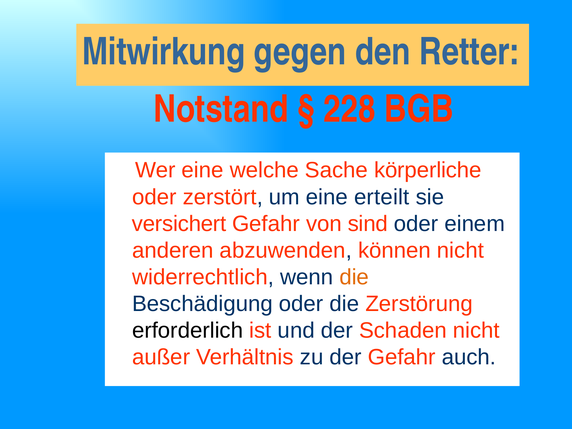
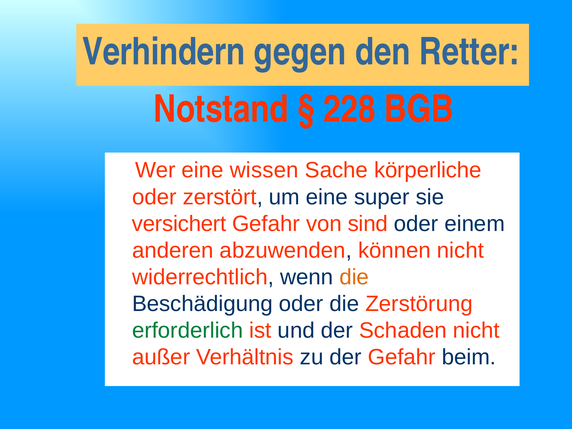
Mitwirkung: Mitwirkung -> Verhindern (164, 52)
welche: welche -> wissen (264, 170)
erteilt: erteilt -> super (382, 197)
erforderlich colour: black -> green (188, 331)
auch: auch -> beim (469, 357)
